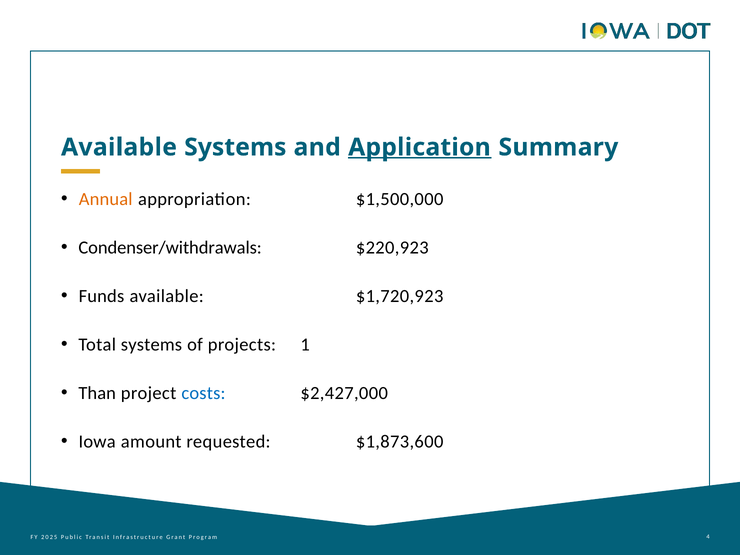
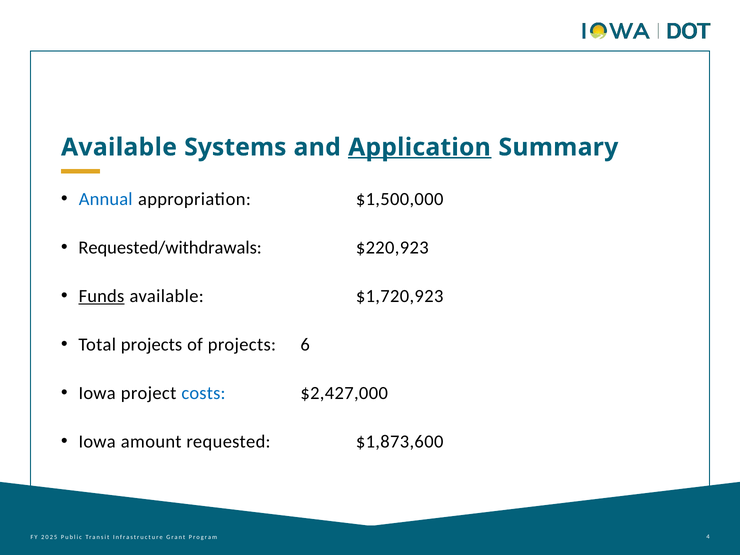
Annual colour: orange -> blue (106, 199)
Condenser/withdrawals: Condenser/withdrawals -> Requested/withdrawals (170, 248)
Funds underline: none -> present (101, 296)
Total systems: systems -> projects (152, 345)
1: 1 -> 6 (305, 345)
Than: Than -> Iowa (97, 393)
